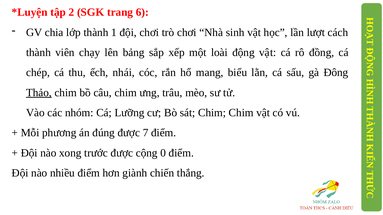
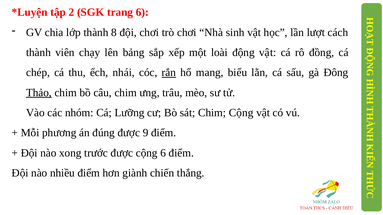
1: 1 -> 8 (114, 32)
rắn underline: none -> present (169, 73)
Chim Chim: Chim -> Cộng (241, 113)
7: 7 -> 9 (146, 133)
cộng 0: 0 -> 6 (163, 153)
